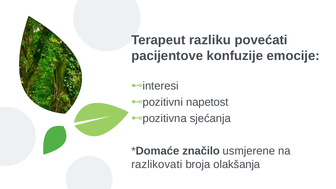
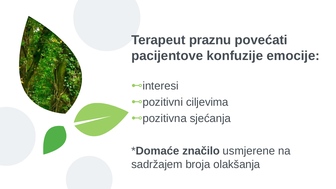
razliku: razliku -> praznu (210, 40)
napetost: napetost -> ciljevima (207, 102)
razlikovati: razlikovati -> sadržajem (157, 164)
